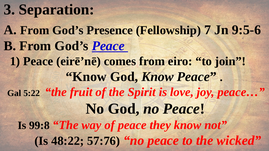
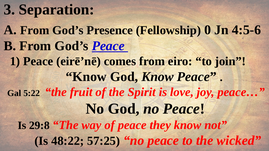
7: 7 -> 0 (208, 30)
9:5-6: 9:5-6 -> 4:5-6 (246, 30)
99:8: 99:8 -> 29:8 (39, 126)
57:76: 57:76 -> 57:25 (104, 141)
